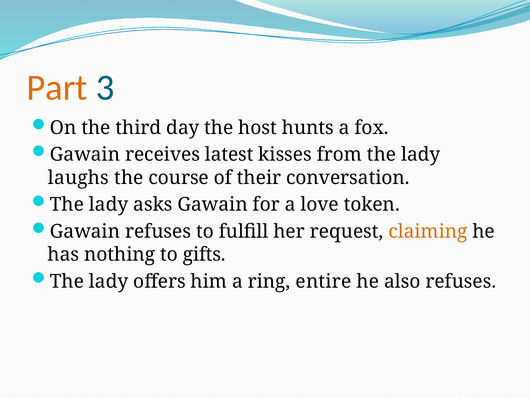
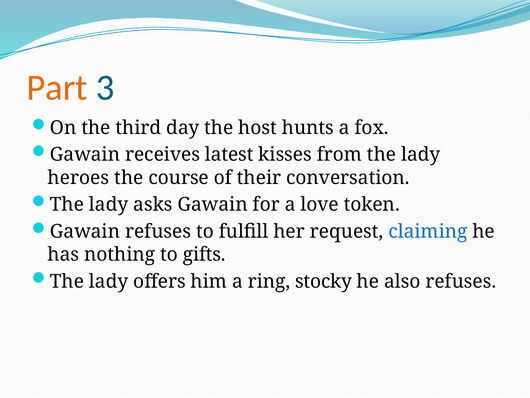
laughs: laughs -> heroes (78, 177)
claiming colour: orange -> blue (428, 231)
entire: entire -> stocky (324, 281)
